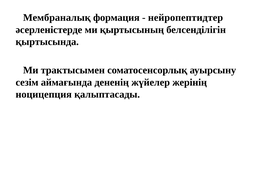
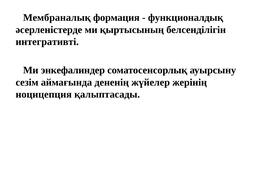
нейропептидтер: нейропептидтер -> функционалдық (186, 18)
қыртысында: қыртысында -> интегративті (47, 42)
трактысымен: трактысымен -> энкефалиндер (73, 70)
